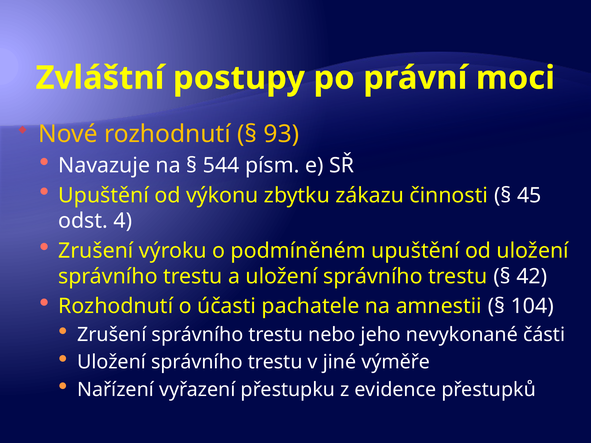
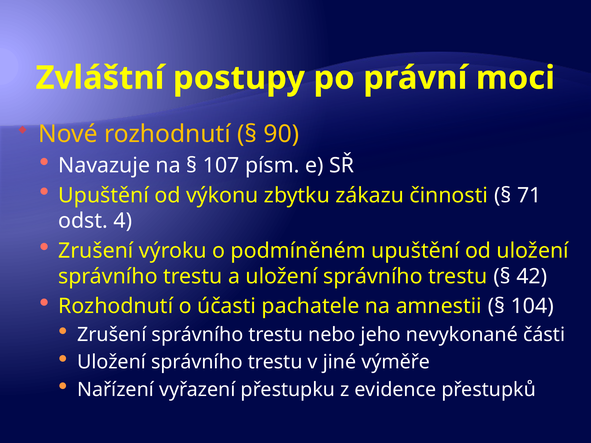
93: 93 -> 90 (281, 134)
544: 544 -> 107 (221, 166)
45: 45 -> 71 (529, 195)
